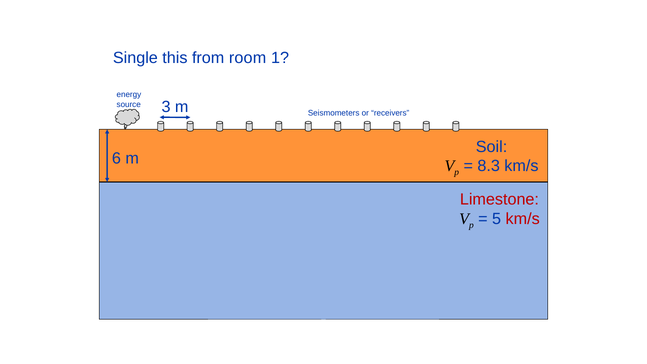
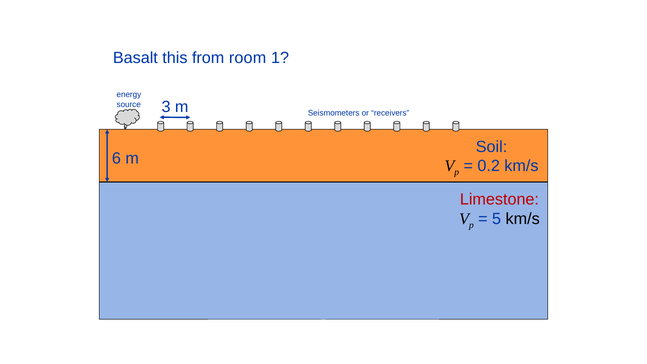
Single: Single -> Basalt (135, 58)
8.3: 8.3 -> 0.2 (489, 166)
km/s colour: red -> black (523, 219)
